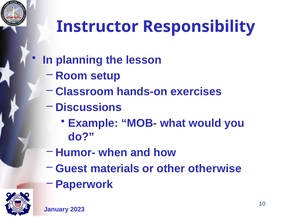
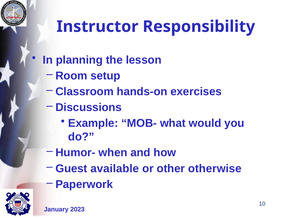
materials: materials -> available (115, 168)
